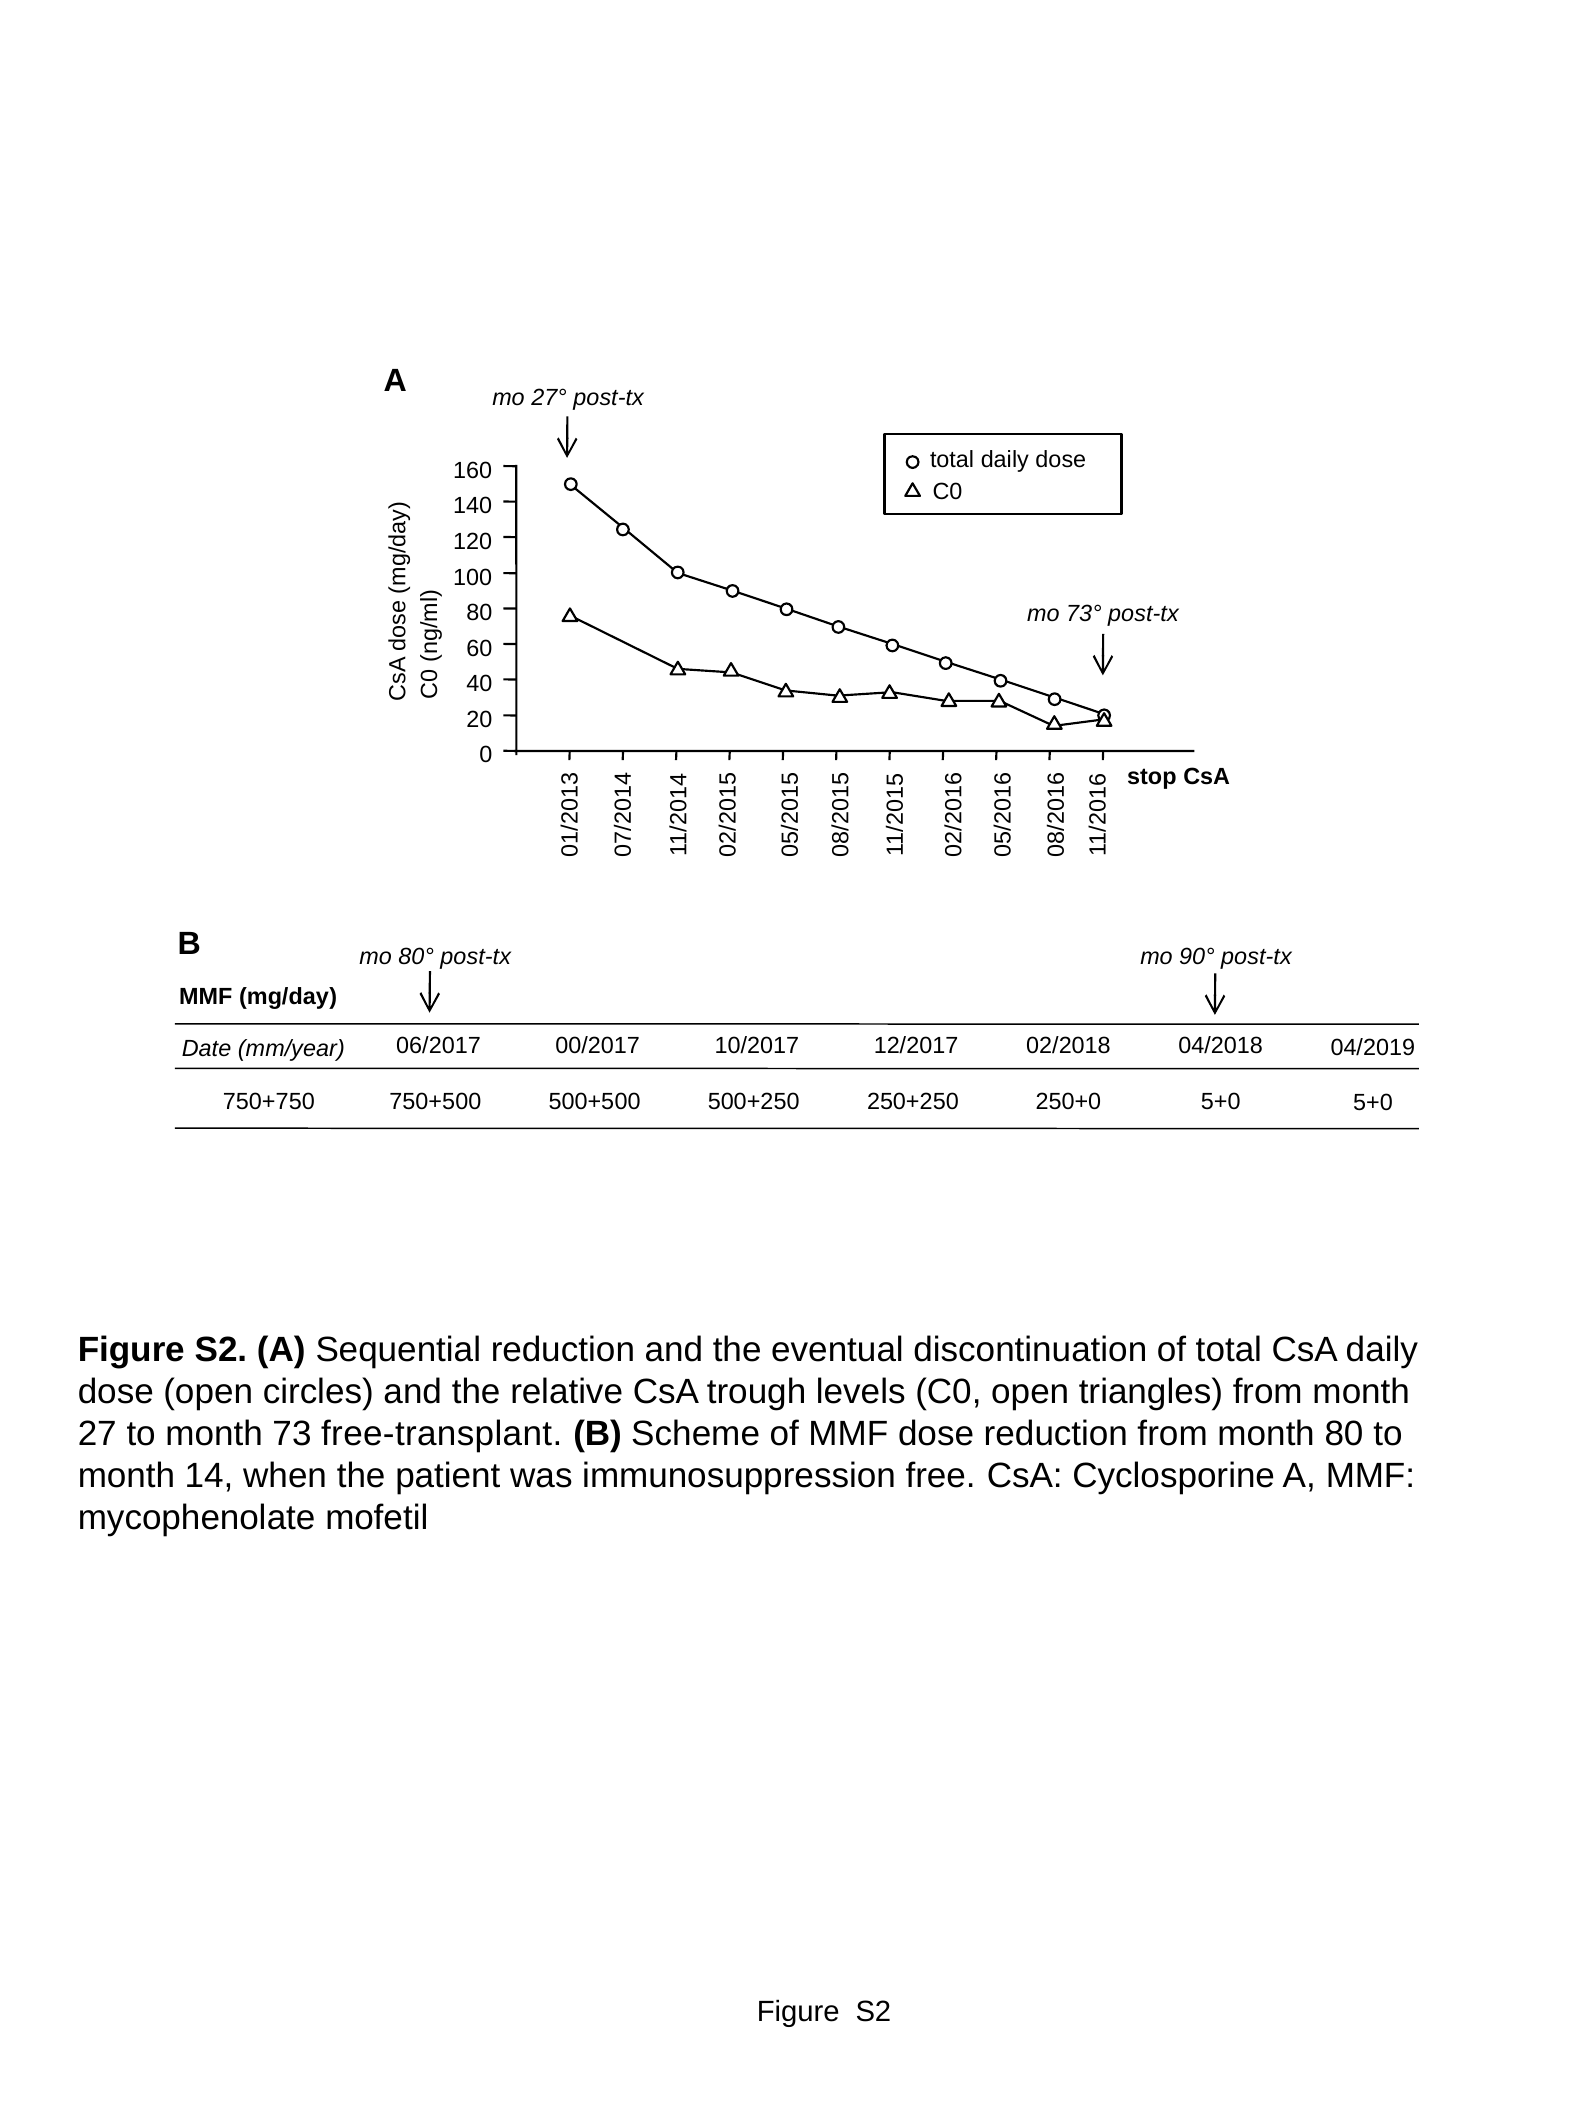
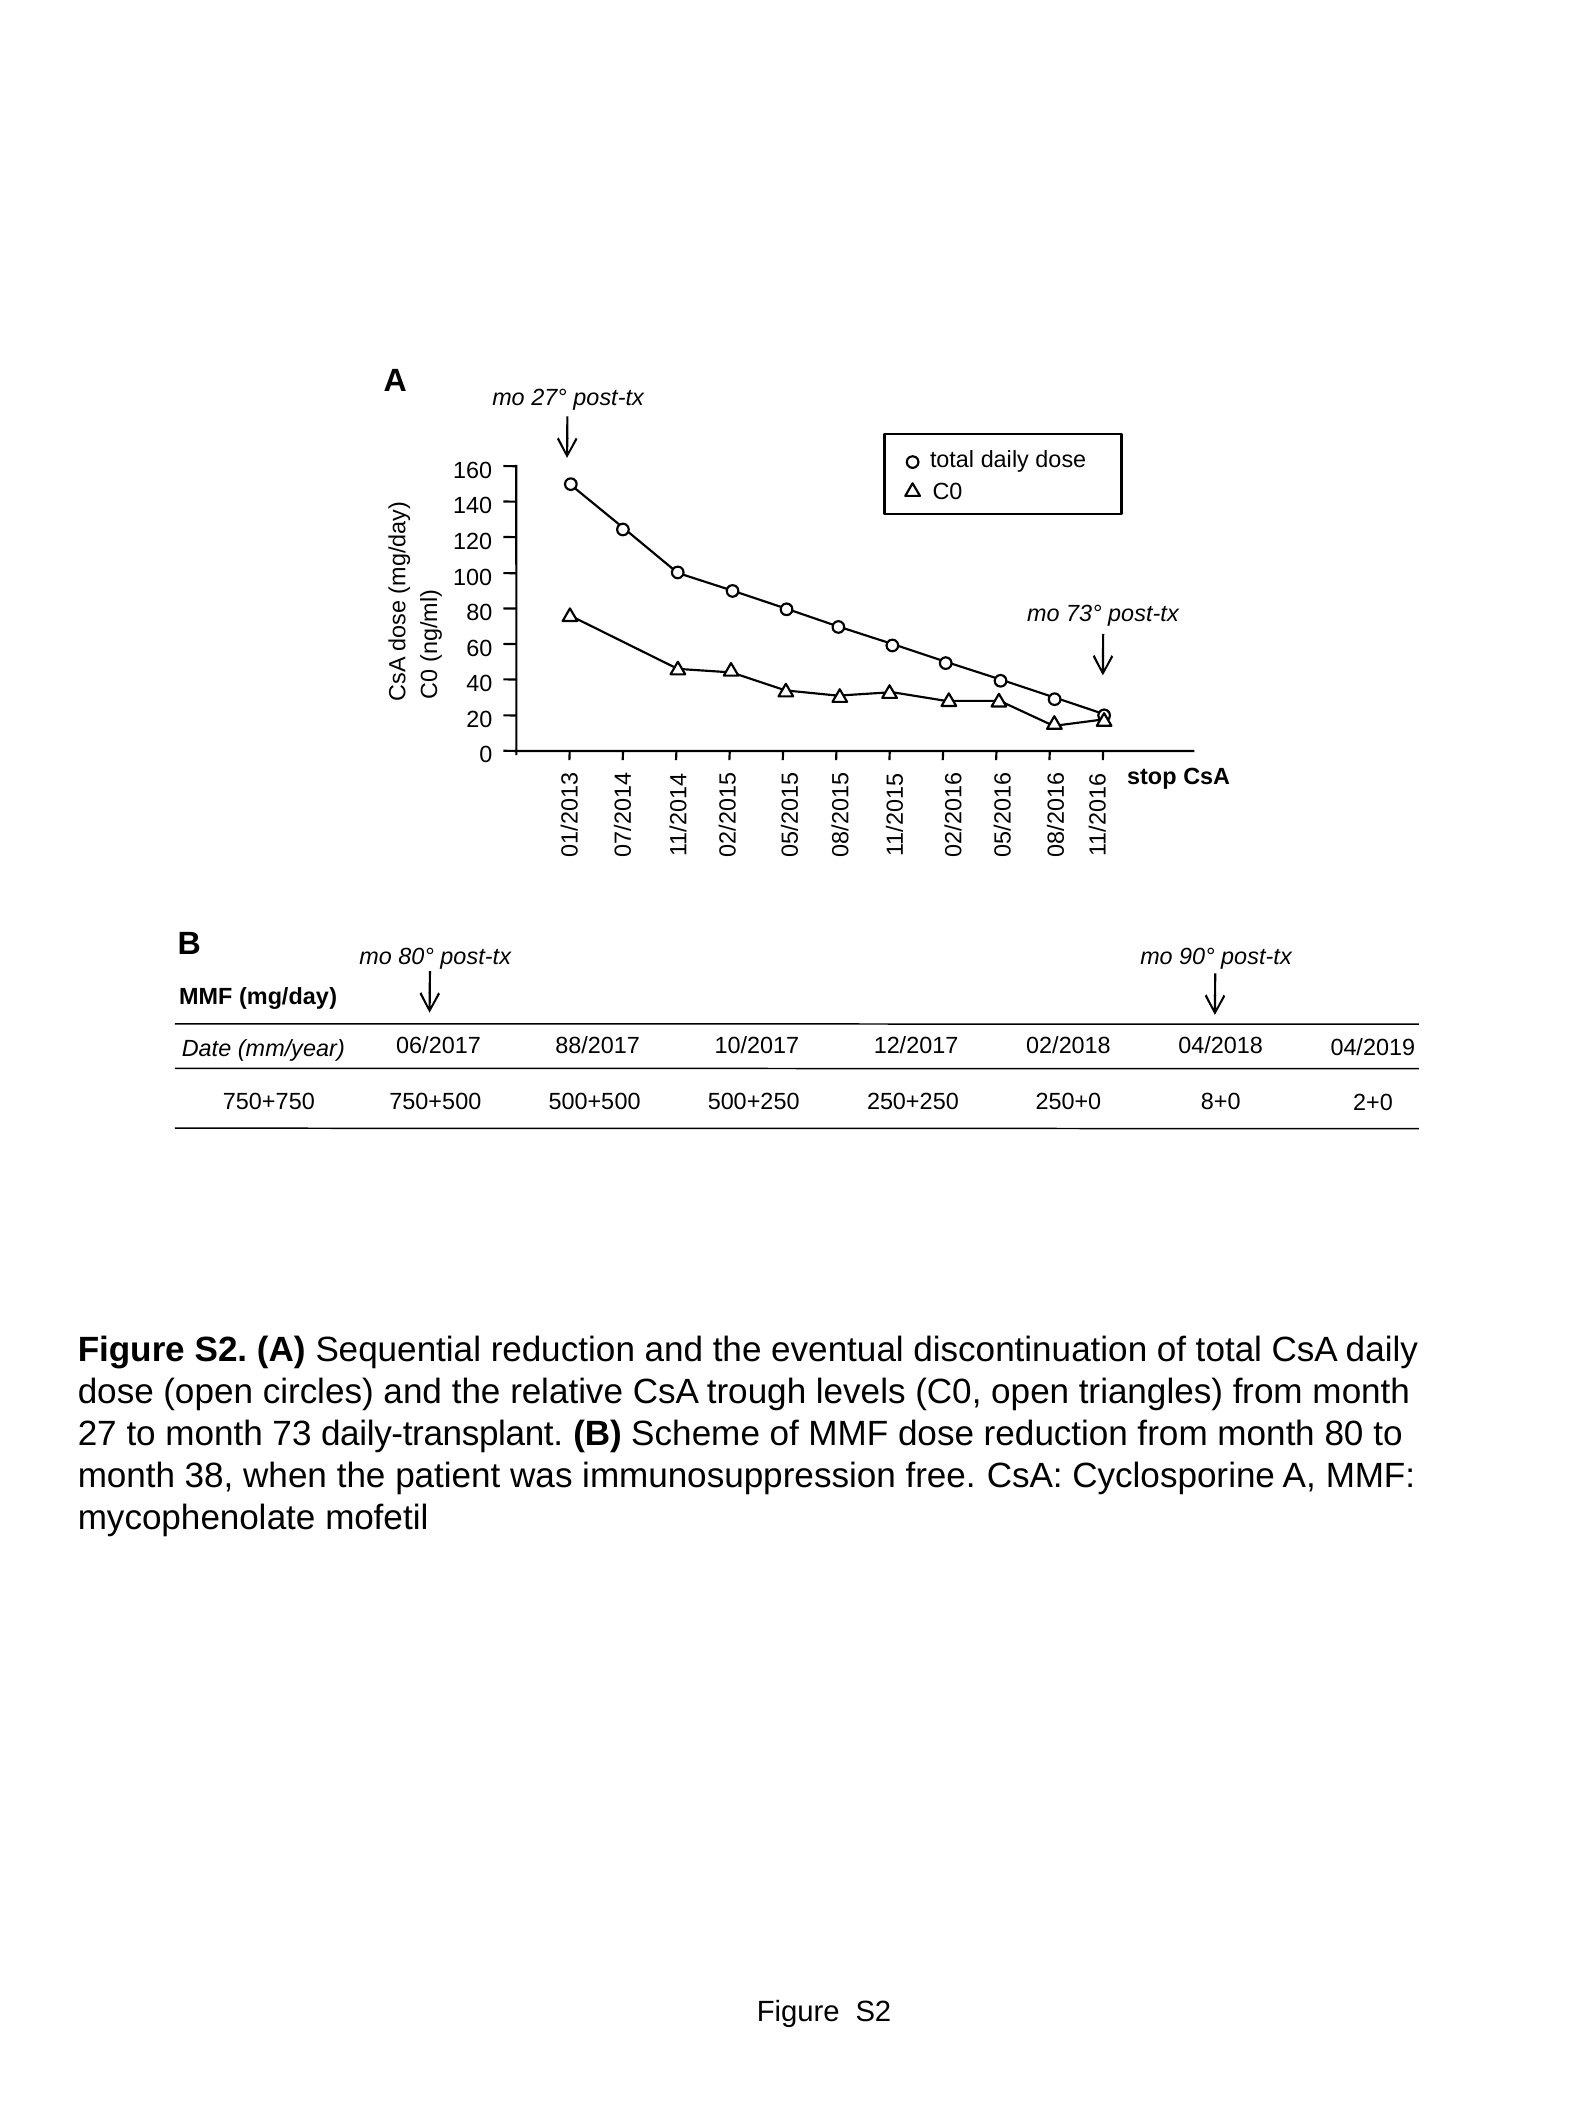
00/2017: 00/2017 -> 88/2017 (598, 1046)
5+0: 5+0 -> 8+0 (1221, 1102)
5+0: 5+0 -> 2+0 (1373, 1103)
free-transplant: free-transplant -> daily-transplant (442, 1434)
14: 14 -> 38 (209, 1477)
